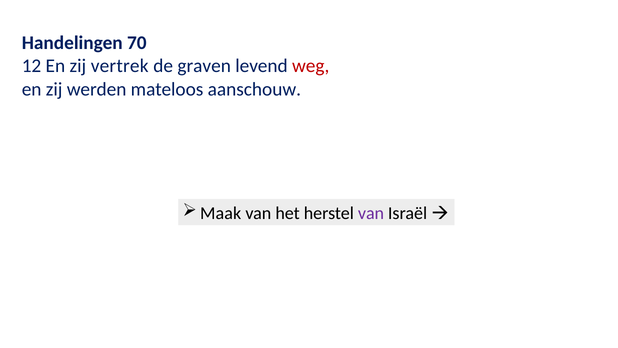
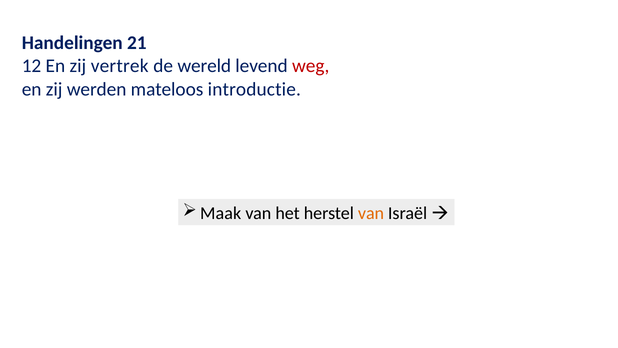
70: 70 -> 21 (137, 43)
graven: graven -> wereld (204, 66)
aanschouw: aanschouw -> introductie (254, 89)
van colour: purple -> orange (371, 213)
